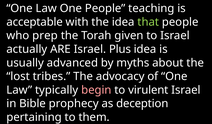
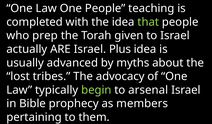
acceptable: acceptable -> completed (35, 22)
begin colour: pink -> light green (96, 90)
virulent: virulent -> arsenal (148, 90)
deception: deception -> members (142, 104)
